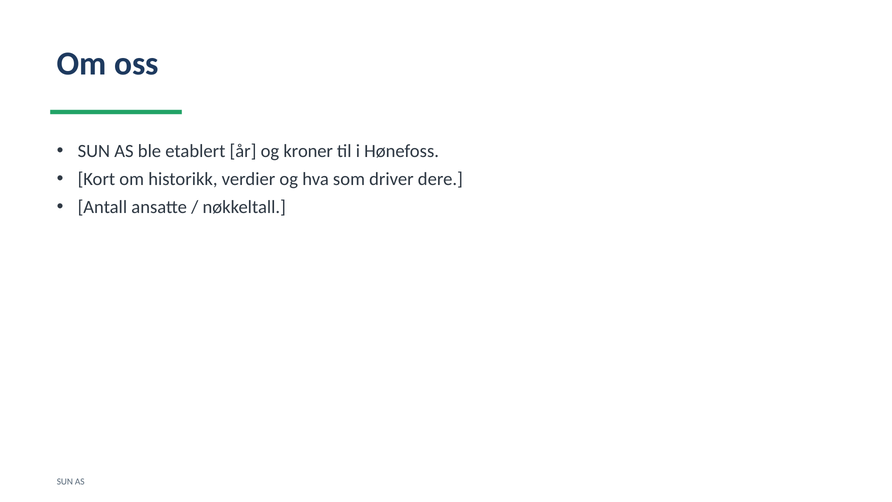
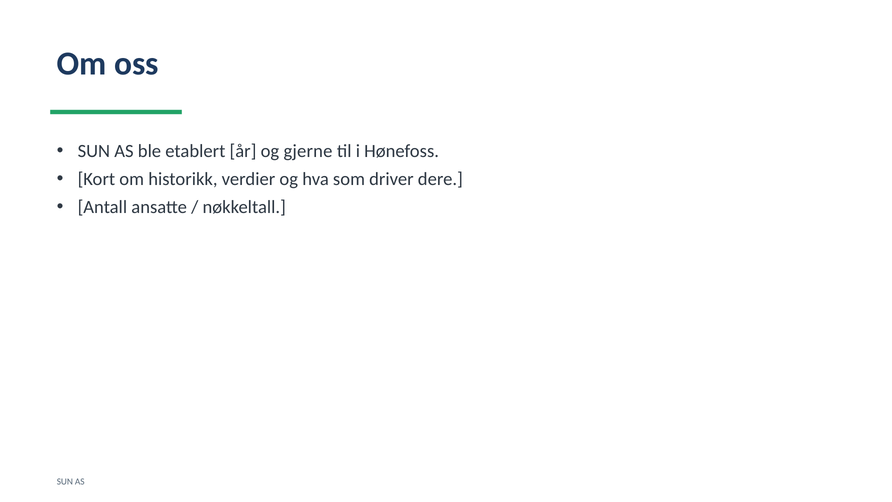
kroner: kroner -> gjerne (308, 151)
